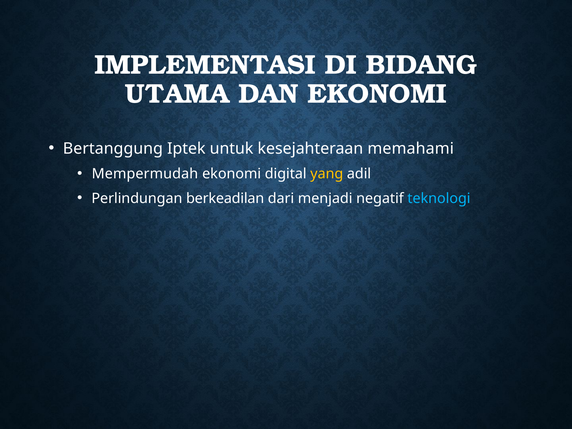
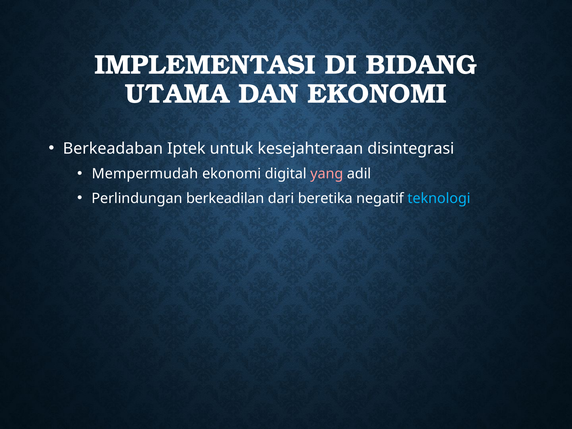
Bertanggung: Bertanggung -> Berkeadaban (113, 148)
memahami: memahami -> disintegrasi (411, 148)
yang colour: yellow -> pink (327, 174)
menjadi: menjadi -> beretika (325, 198)
